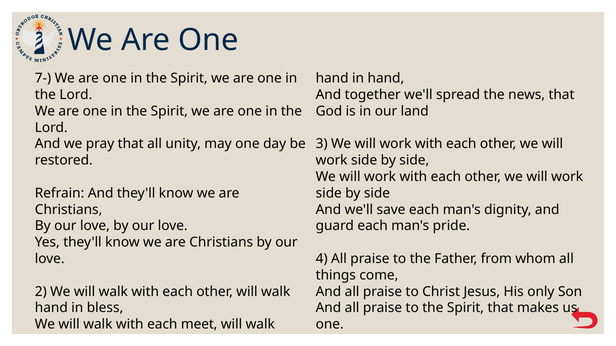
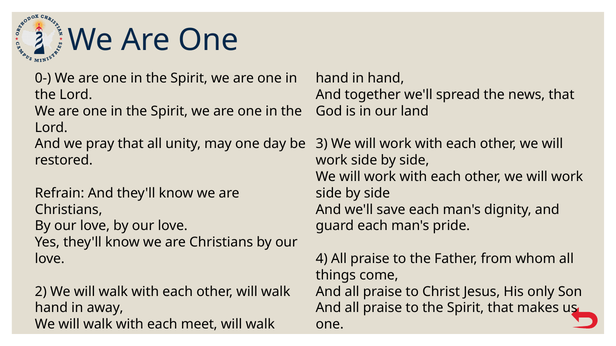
7-: 7- -> 0- (43, 79)
bless: bless -> away (105, 308)
